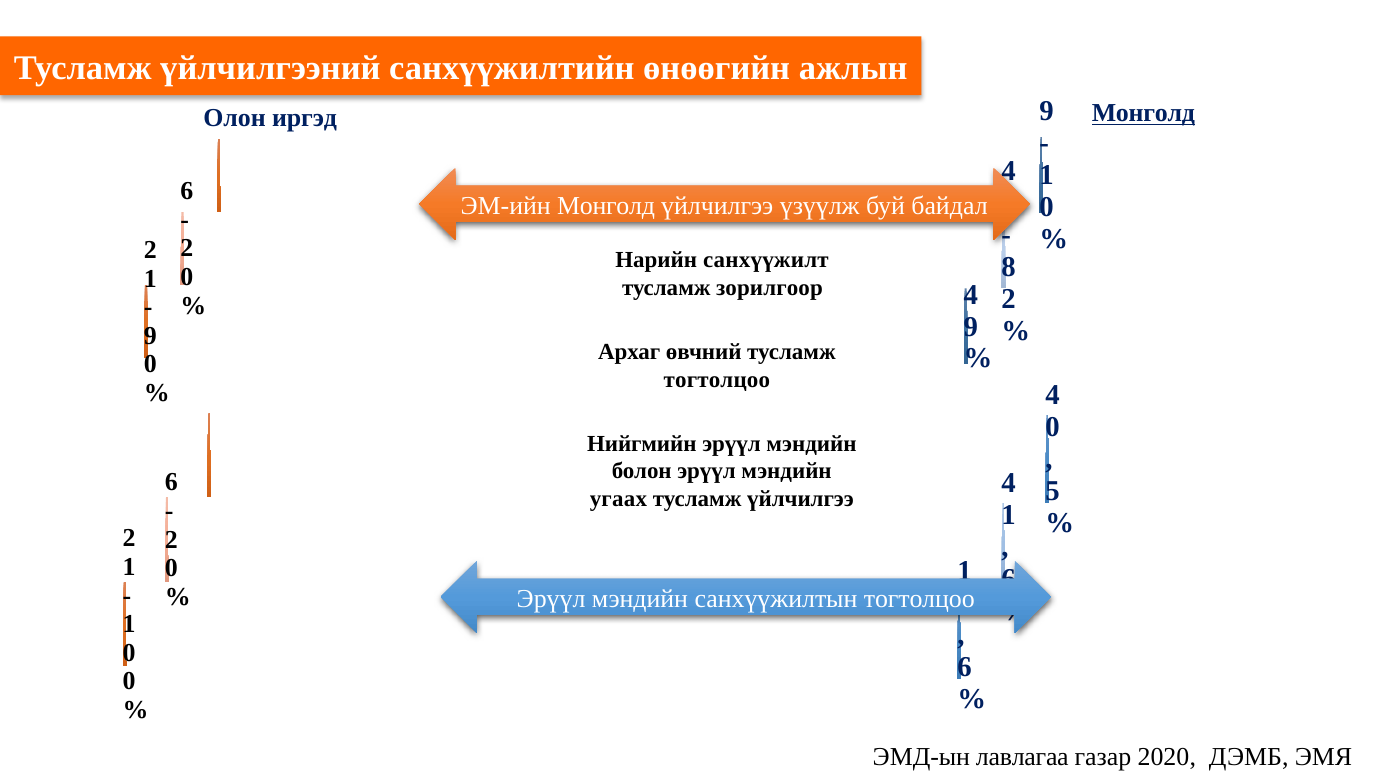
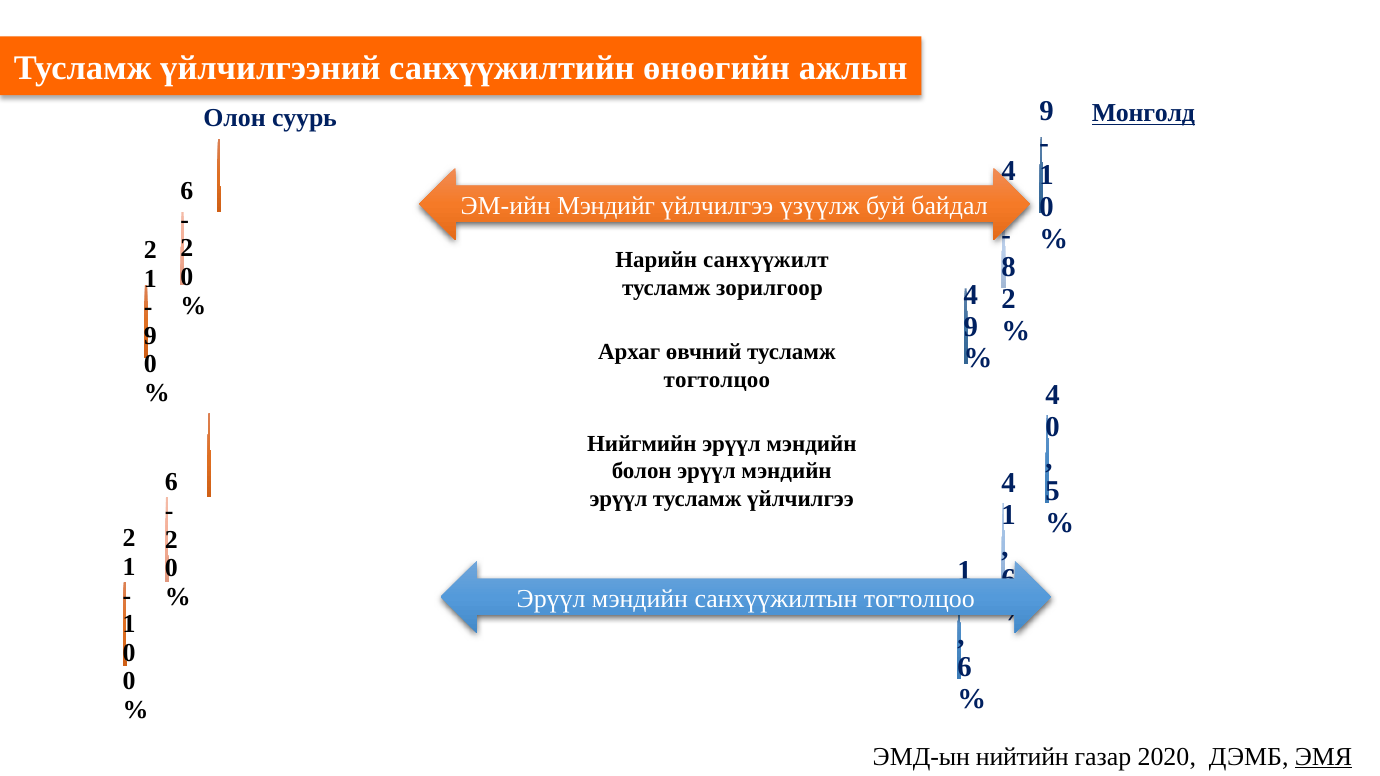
иргэд: иргэд -> суурь (305, 118)
ЭМ-ийн Монголд: Монголд -> Мэндийг (606, 206)
угаах: угаах -> эрүүл (619, 499)
лавлагаа: лавлагаа -> нийтийн (1022, 757)
ЭМЯ underline: none -> present (1324, 757)
